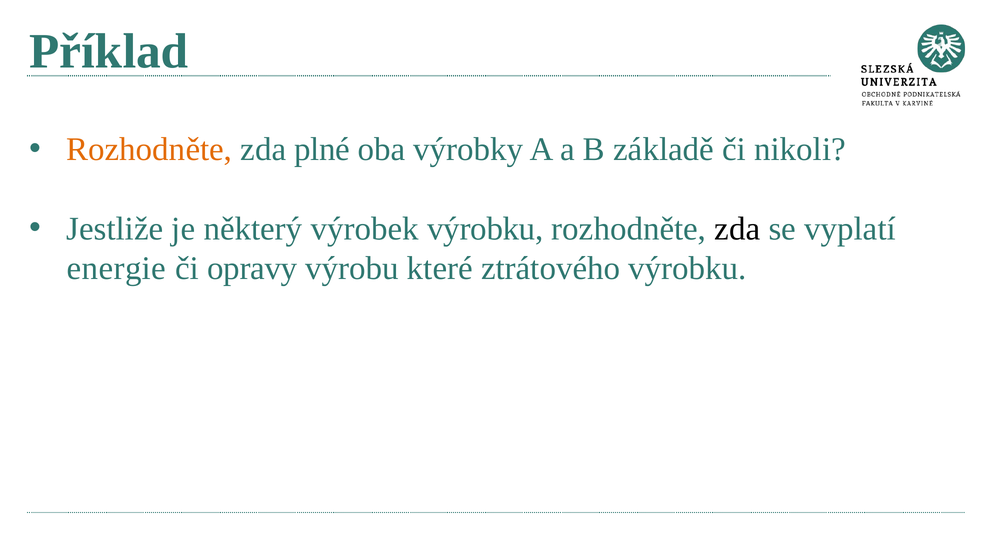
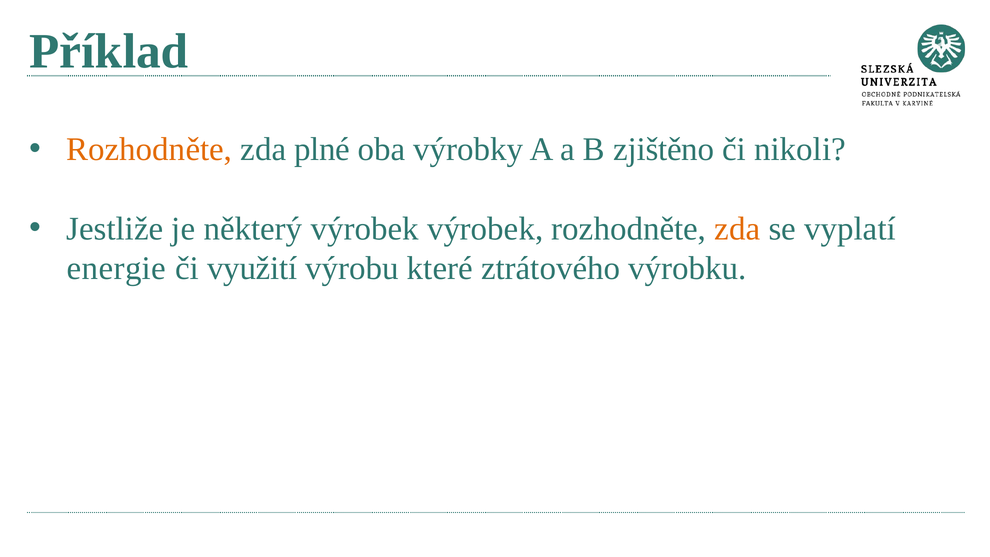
základě: základě -> zjištěno (664, 149)
výrobek výrobku: výrobku -> výrobek (485, 229)
zda colour: black -> orange (737, 229)
opravy: opravy -> využití (252, 268)
